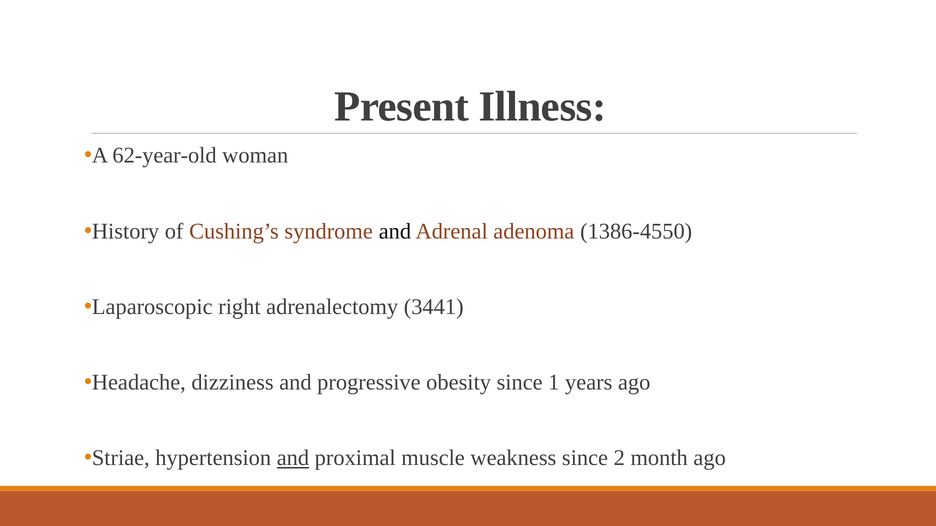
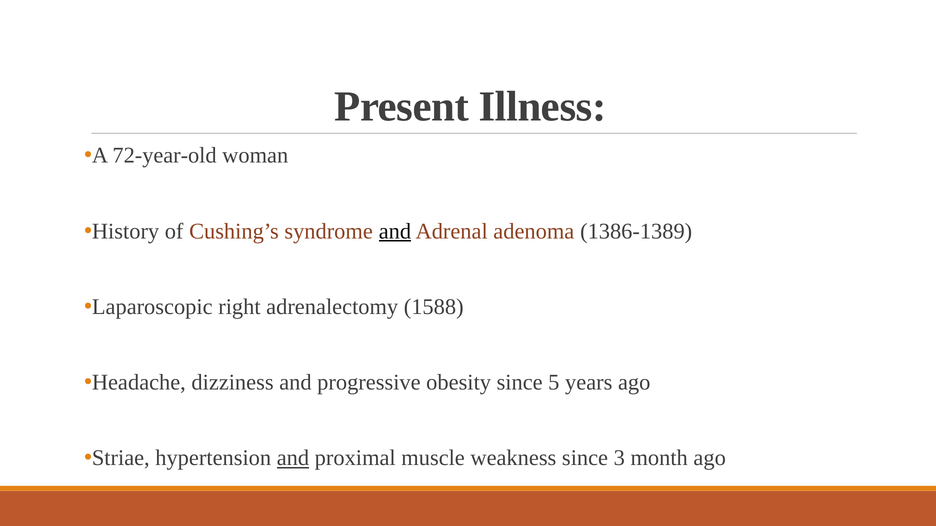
62-year-old: 62-year-old -> 72-year-old (165, 156)
and underline: none -> present (395, 231)
1386-4550: 1386-4550 -> 1386-1389 (636, 231)
3441: 3441 -> 1588 (434, 307)
1: 1 -> 5 (554, 383)
2: 2 -> 3 (619, 458)
